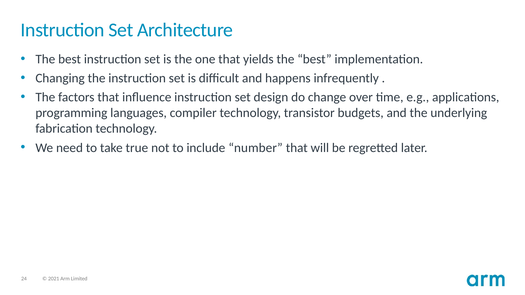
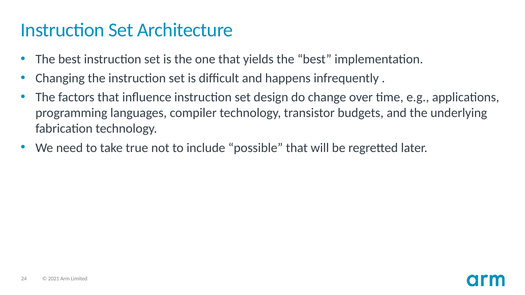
number: number -> possible (256, 148)
